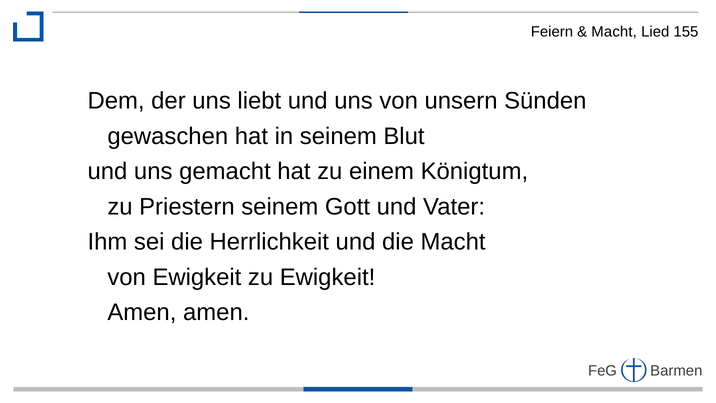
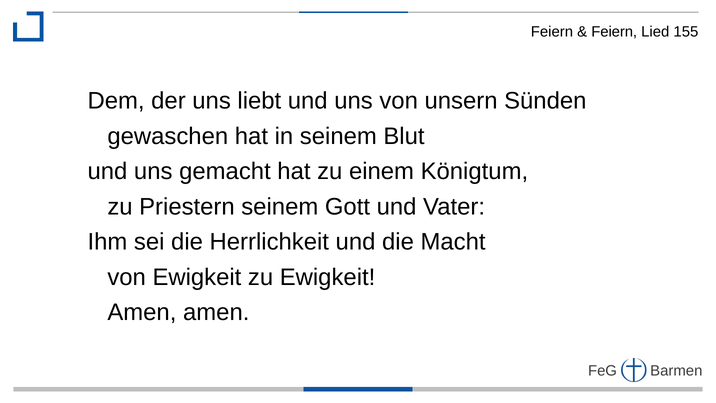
Macht: Macht -> Feiern (614, 32)
